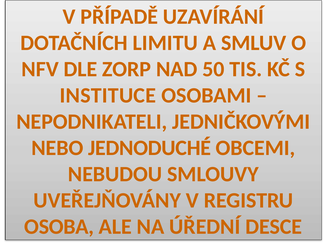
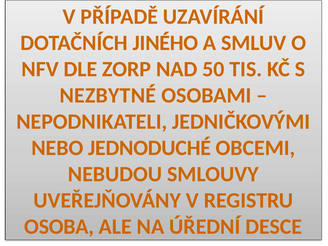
LIMITU: LIMITU -> JINÉHO (165, 43)
INSTITUCE: INSTITUCE -> NEZBYTNÉ (108, 95)
